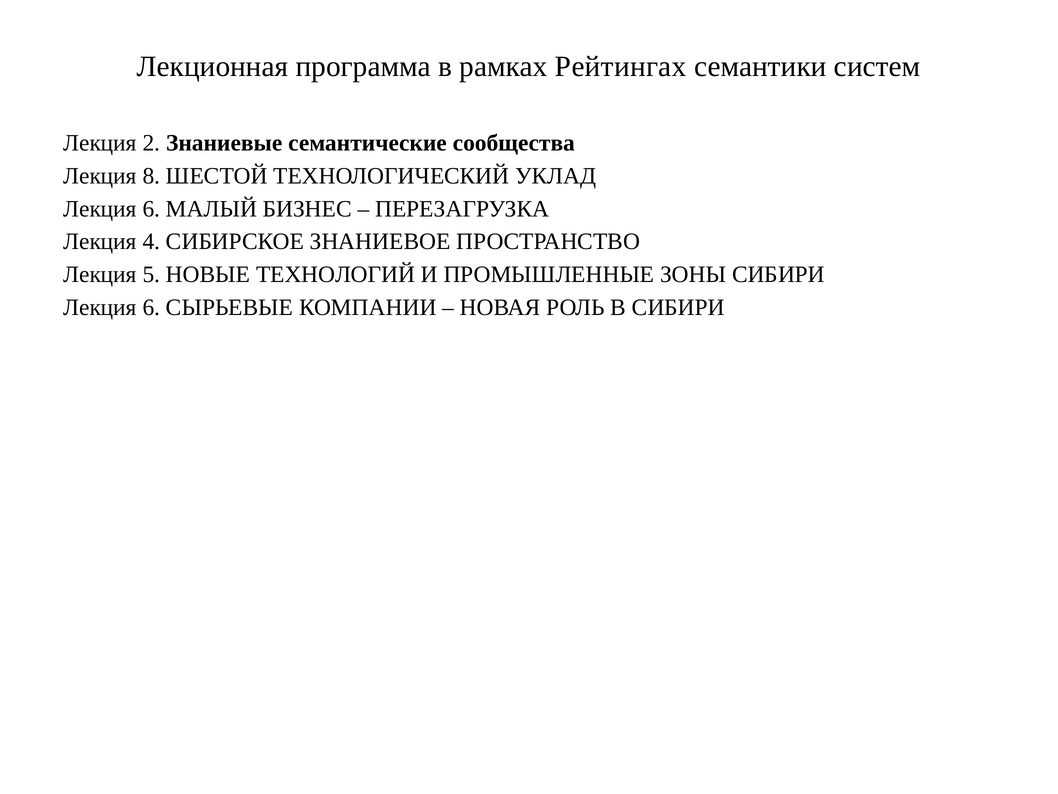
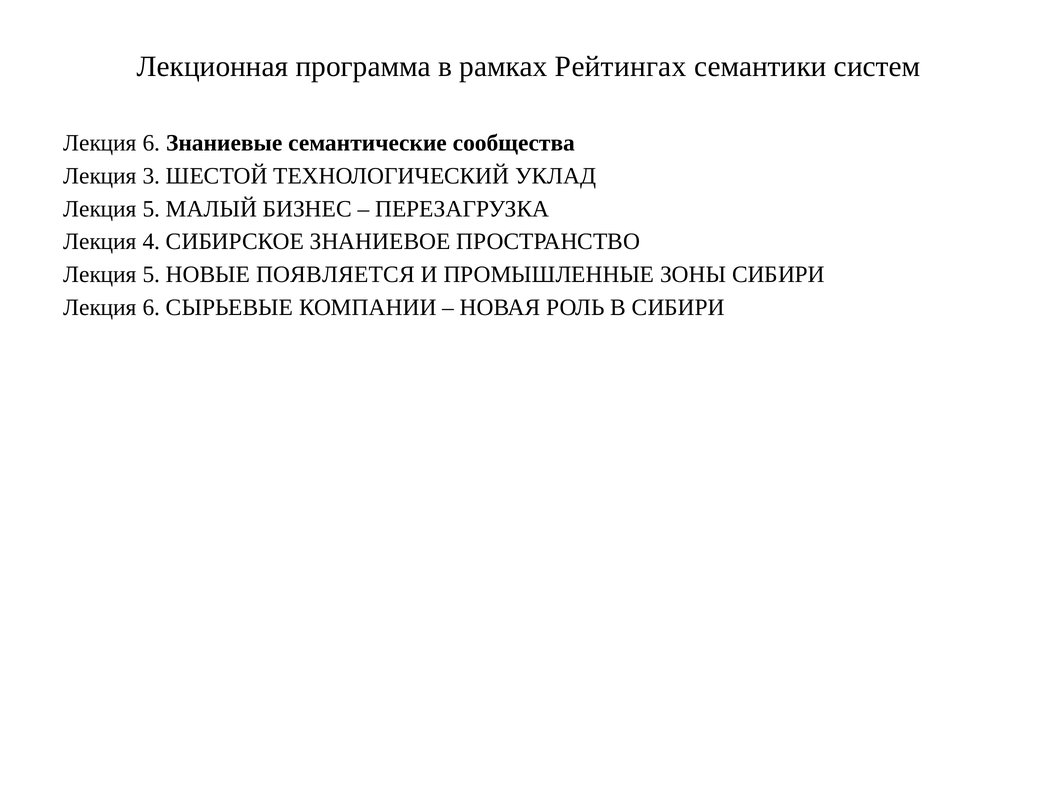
2: 2 -> 6 (151, 143)
8: 8 -> 3 (151, 176)
6: 6 -> 5 (151, 209)
ТЕХНОЛОГИЙ: ТЕХНОЛОГИЙ -> ПОЯВЛЯЕТСЯ (335, 274)
